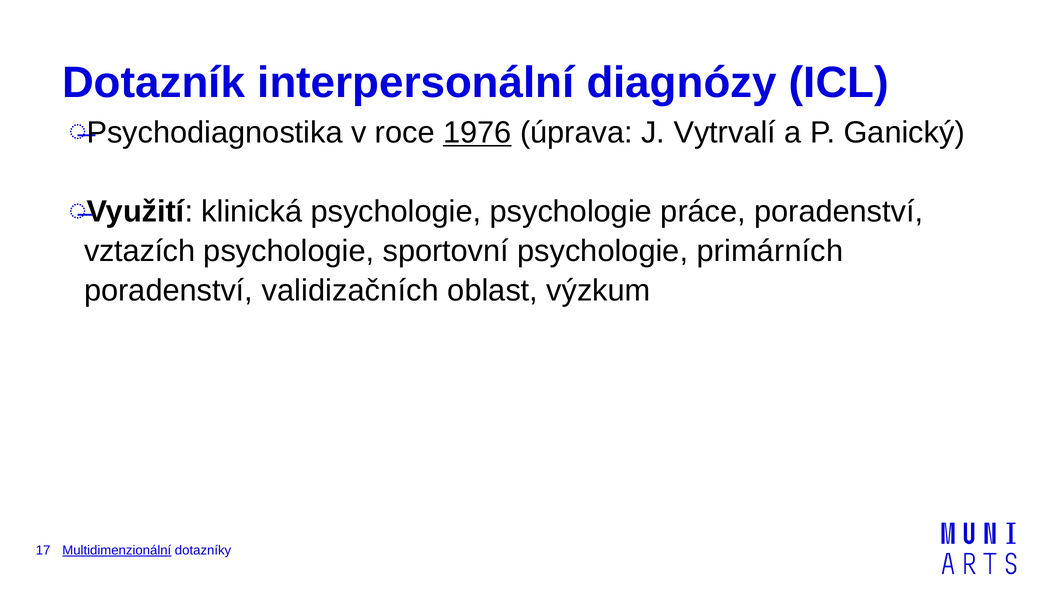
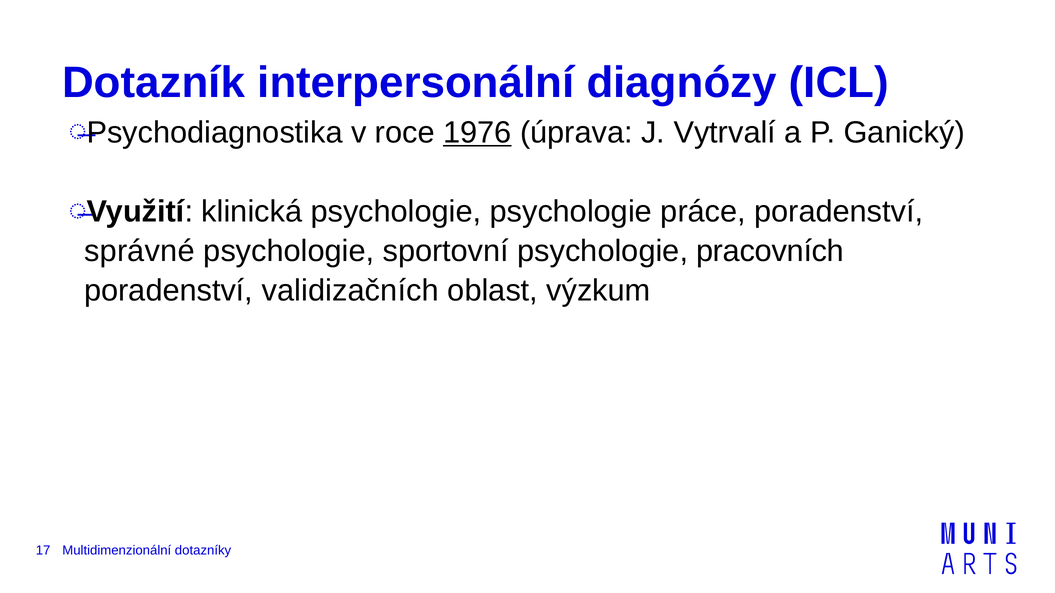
vztazích: vztazích -> správné (139, 251)
primárních: primárních -> pracovních (770, 251)
Multidimenzionální underline: present -> none (117, 551)
